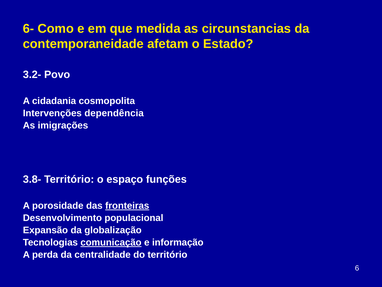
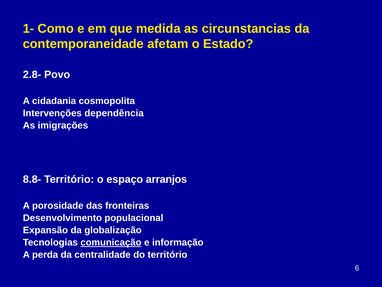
6-: 6- -> 1- (29, 29)
3.2-: 3.2- -> 2.8- (32, 74)
3.8-: 3.8- -> 8.8- (32, 179)
funções: funções -> arranjos (166, 179)
fronteiras underline: present -> none (127, 205)
